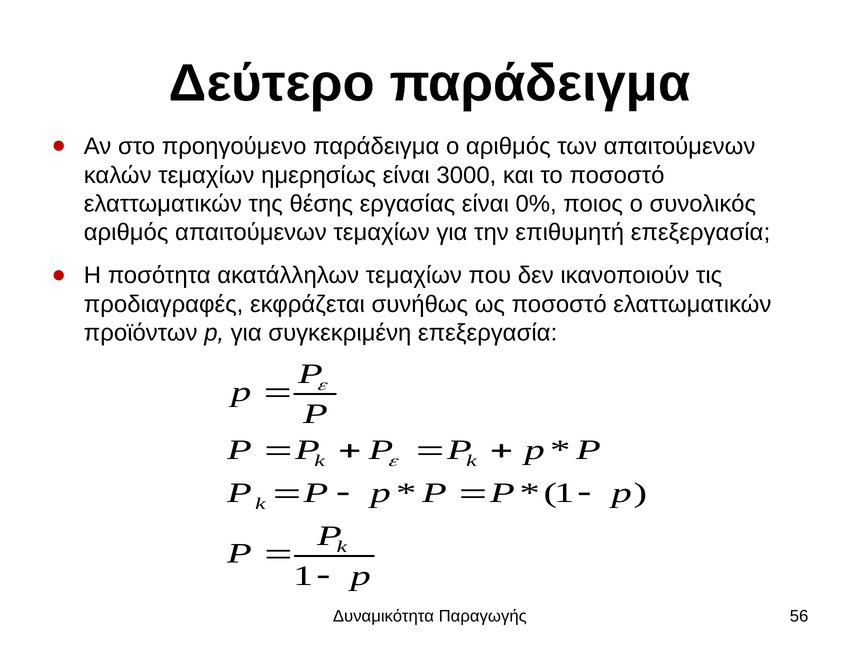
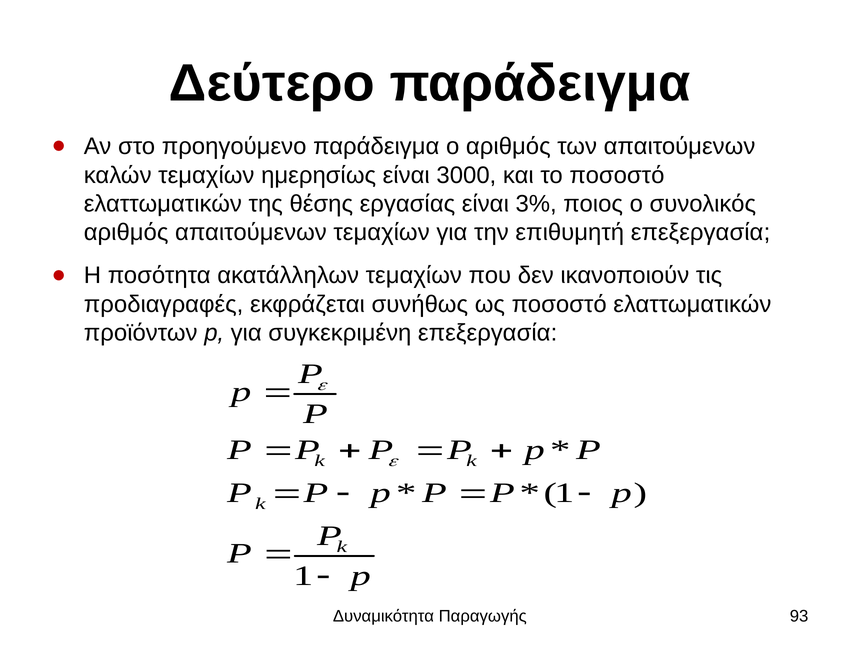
0%: 0% -> 3% (536, 204)
56: 56 -> 93 (799, 616)
